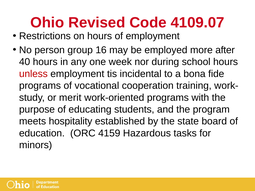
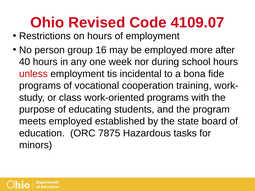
merit: merit -> class (70, 98)
meets hospitality: hospitality -> employed (70, 121)
4159: 4159 -> 7875 (109, 133)
